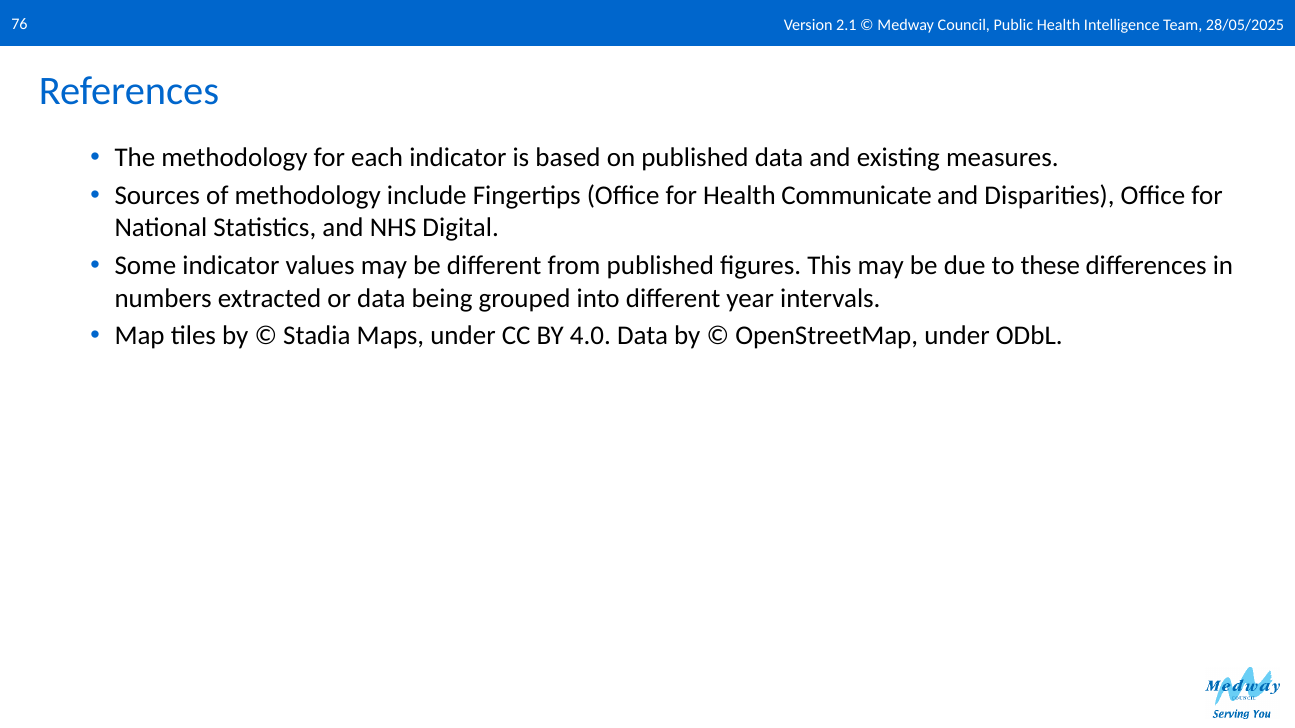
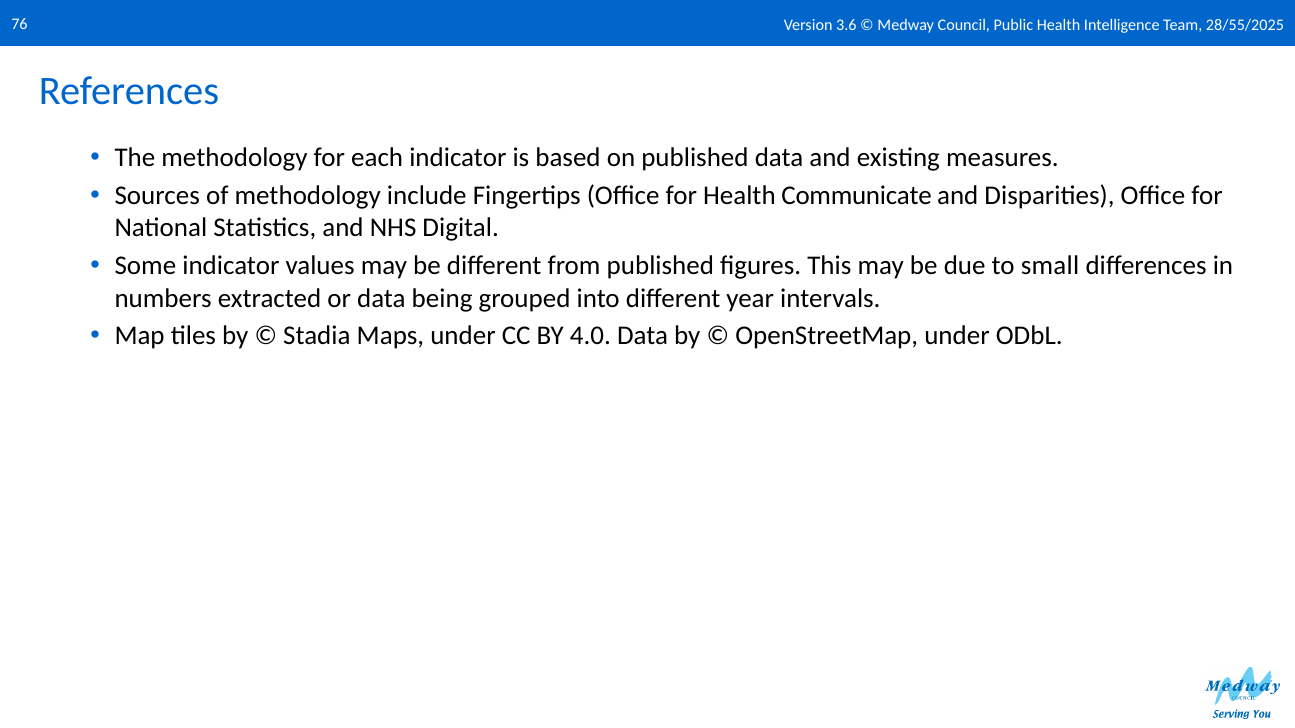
2.1: 2.1 -> 3.6 (846, 25)
28/05/2025: 28/05/2025 -> 28/55/2025 (1245, 25)
these: these -> small (1050, 266)
